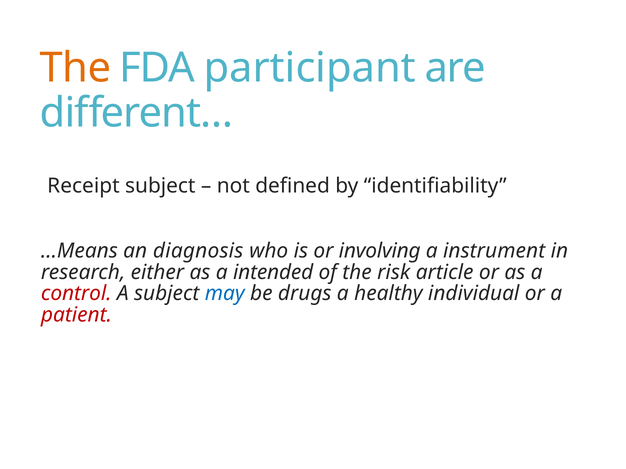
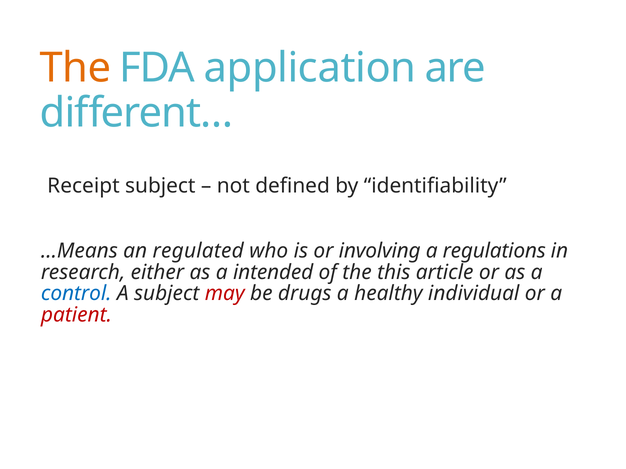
participant: participant -> application (310, 68)
diagnosis: diagnosis -> regulated (198, 251)
instrument: instrument -> regulations (494, 251)
risk: risk -> this (394, 273)
control colour: red -> blue (76, 294)
may colour: blue -> red (225, 294)
